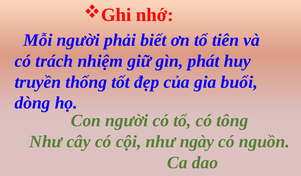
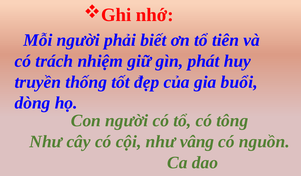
ngày: ngày -> vâng (197, 141)
